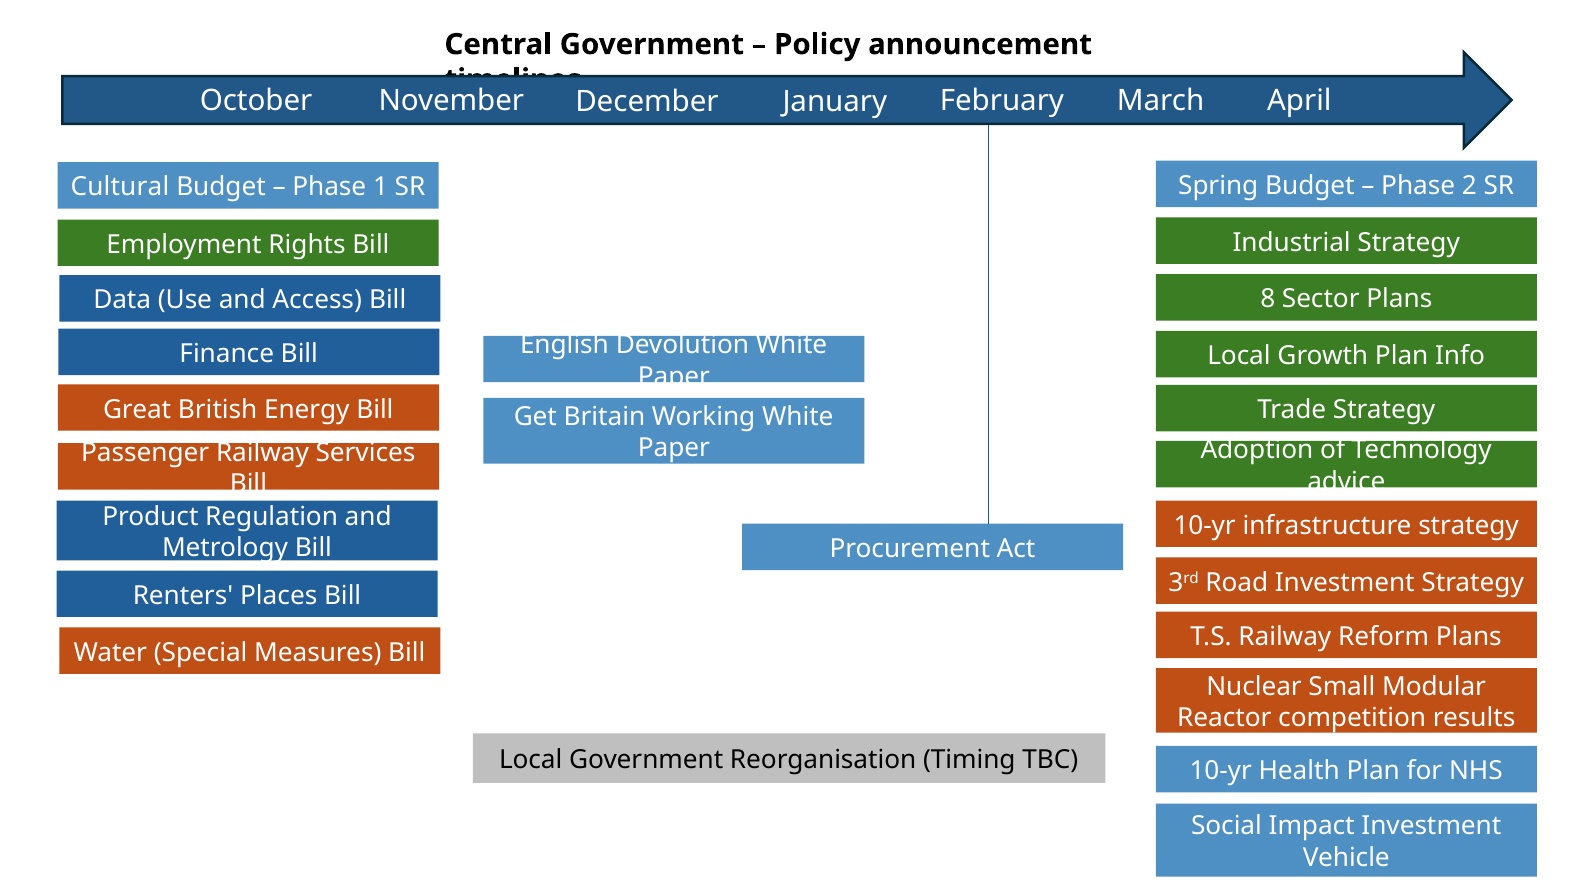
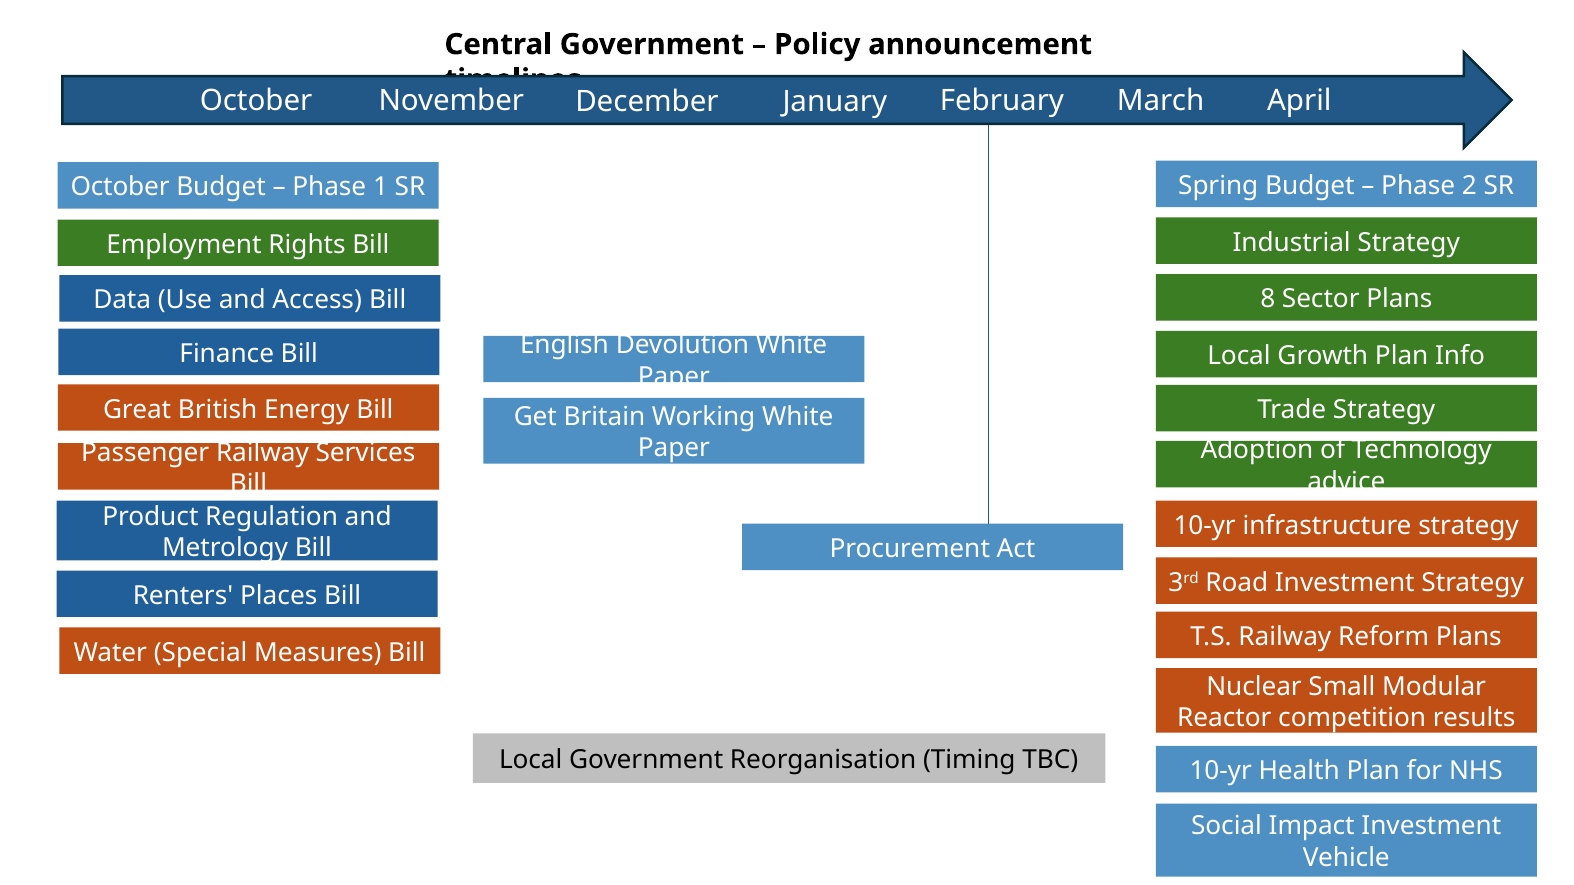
Cultural: Cultural -> October (120, 187)
